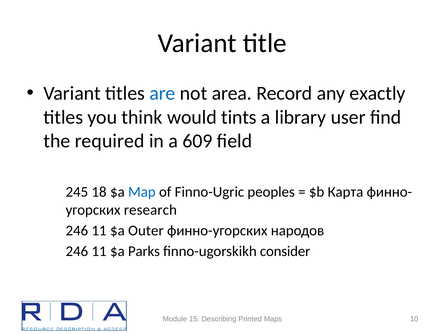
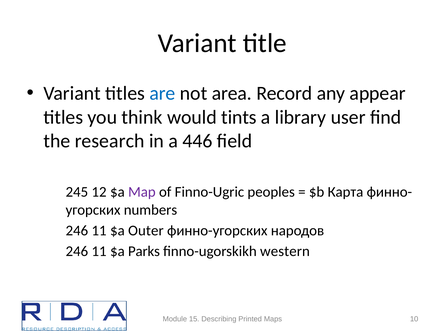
exactly: exactly -> appear (378, 93)
required: required -> research (110, 141)
609: 609 -> 446 (197, 141)
18: 18 -> 12 (99, 192)
Map colour: blue -> purple (142, 192)
research: research -> numbers (150, 210)
consider: consider -> western (285, 251)
